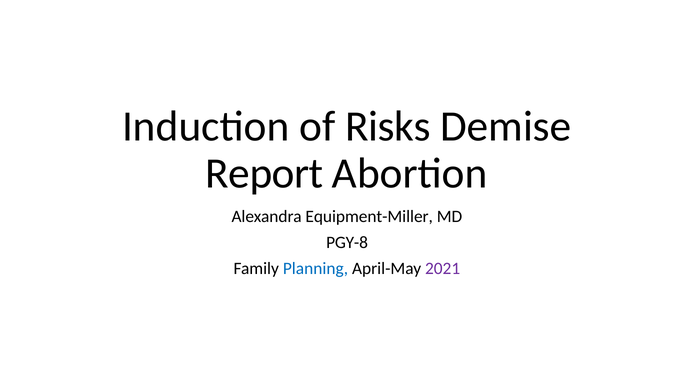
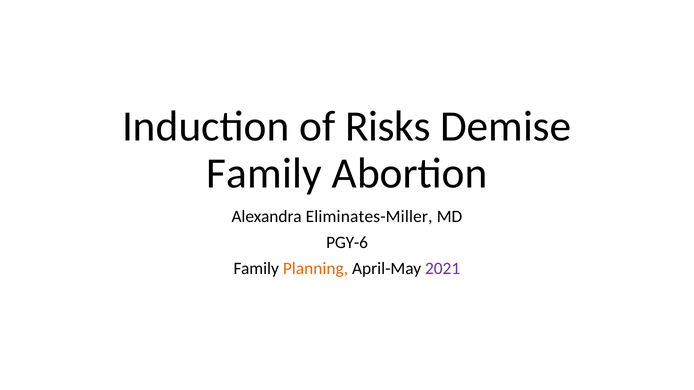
Report: Report -> Family (264, 173)
Equipment-Miller: Equipment-Miller -> Eliminates-Miller (369, 217)
PGY-8: PGY-8 -> PGY-6 (347, 243)
Planning colour: blue -> orange (315, 269)
